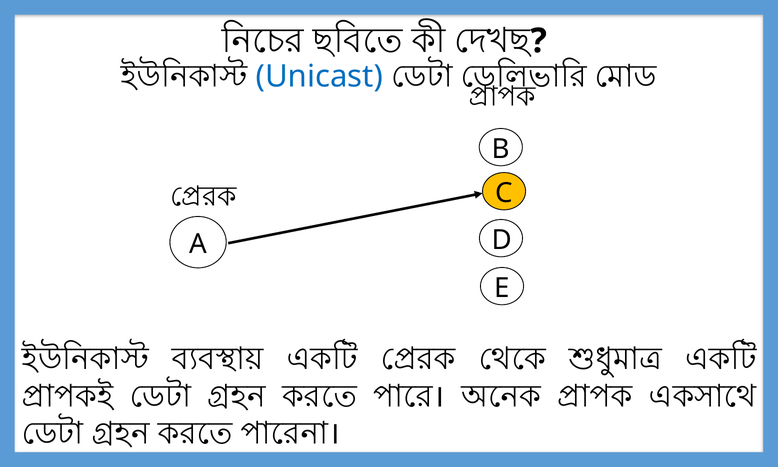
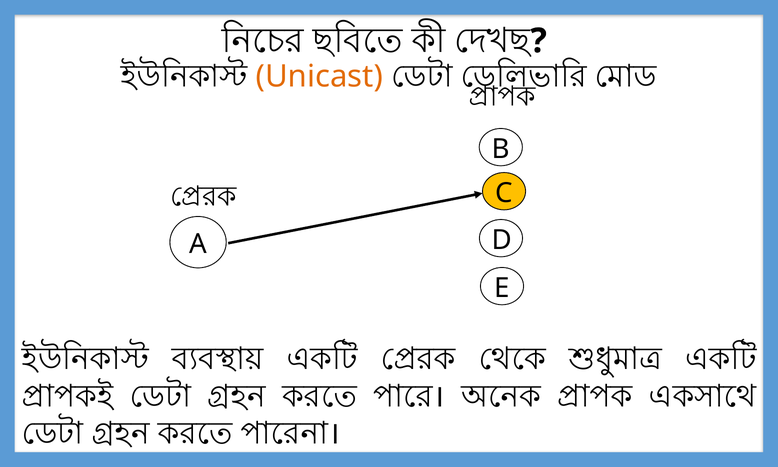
Unicast colour: blue -> orange (319, 76)
